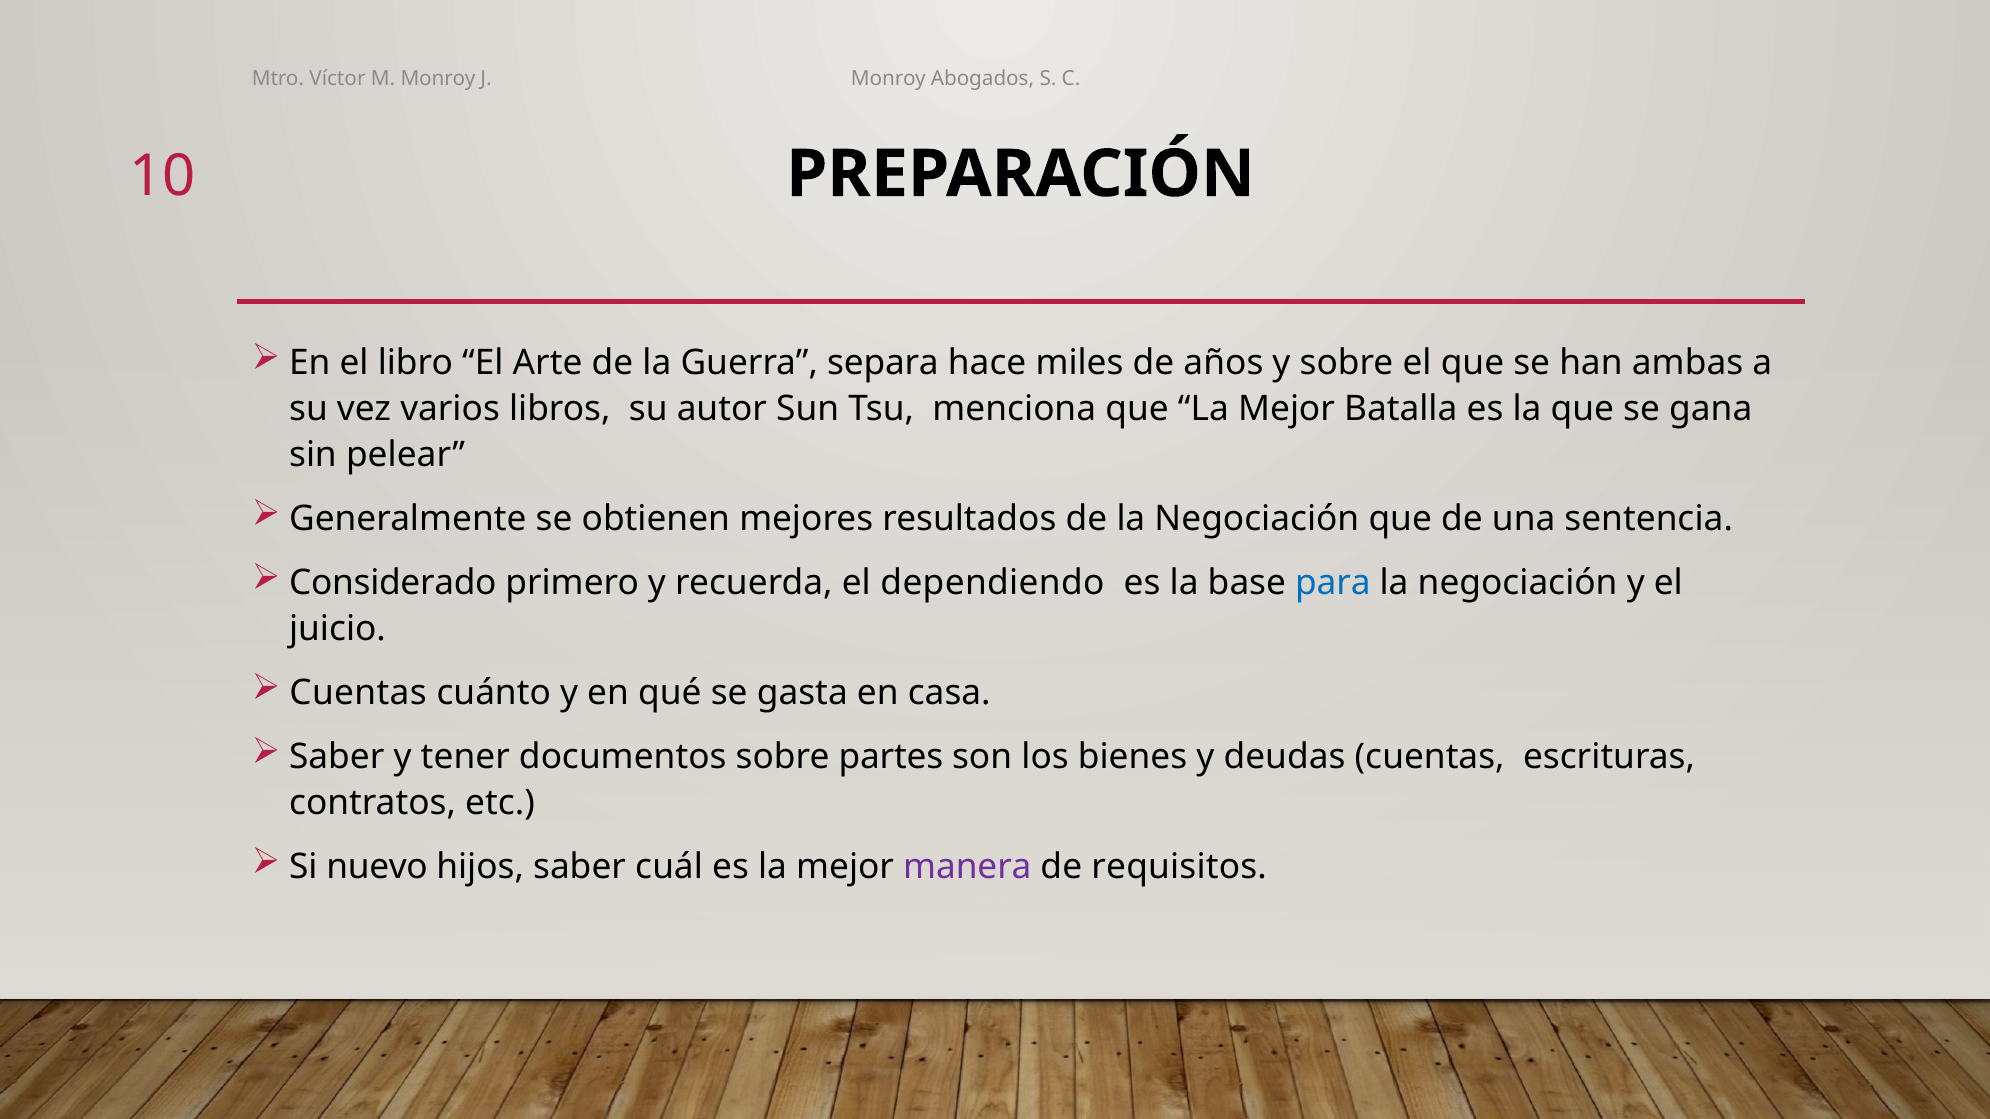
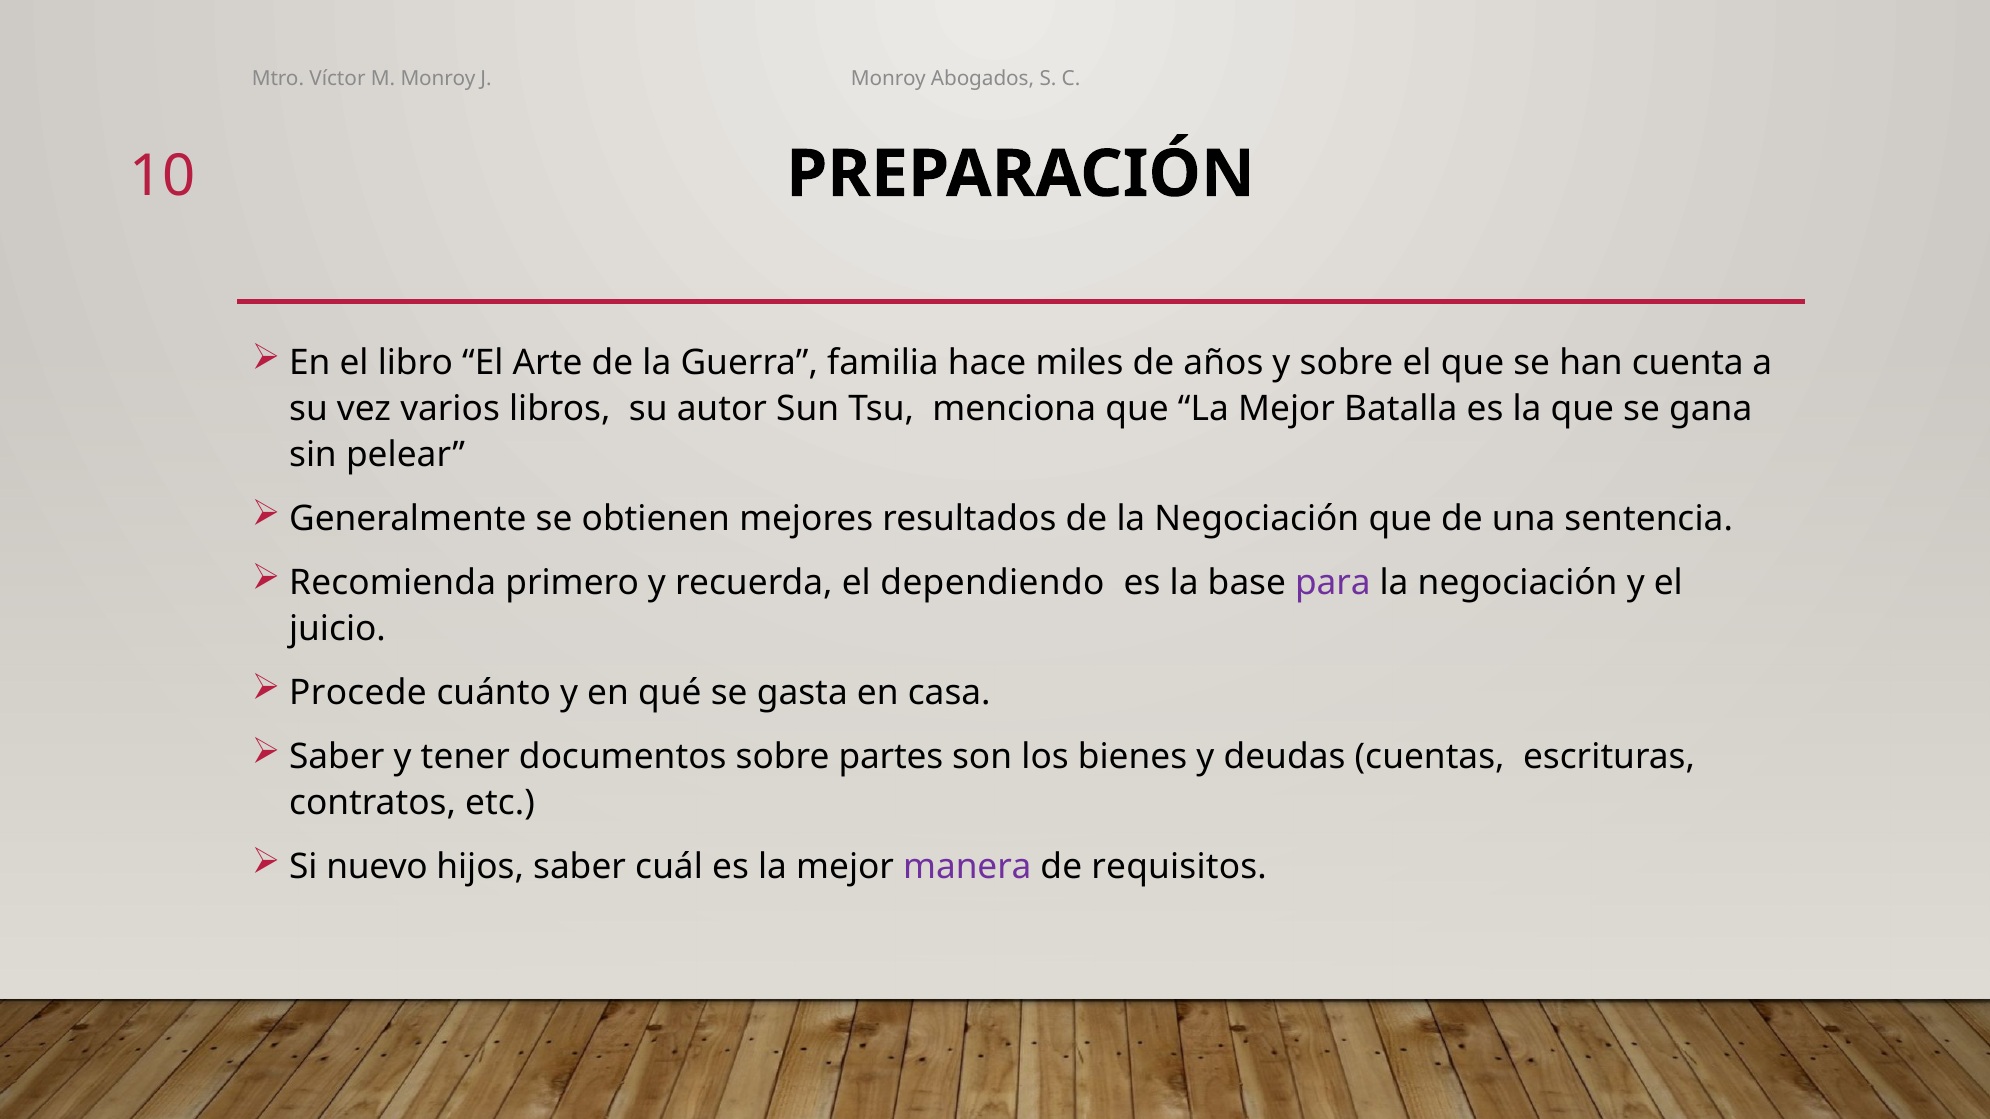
separa: separa -> familia (883, 363)
ambas: ambas -> cuenta (1688, 363)
Considerado: Considerado -> Recomienda (393, 583)
para colour: blue -> purple (1333, 583)
Cuentas: Cuentas -> Procede (358, 693)
